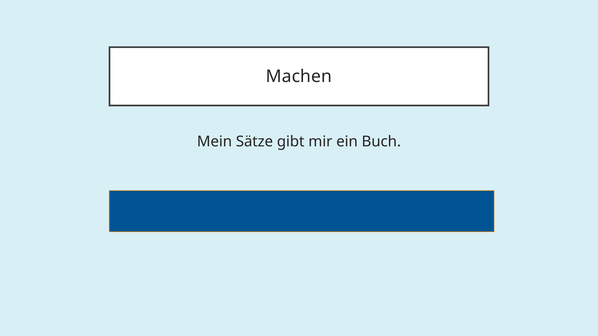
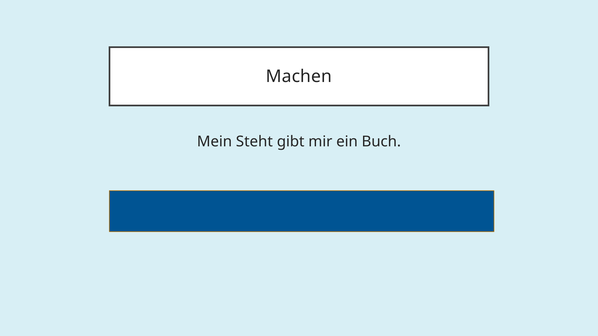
Sätze: Sätze -> Steht (254, 142)
